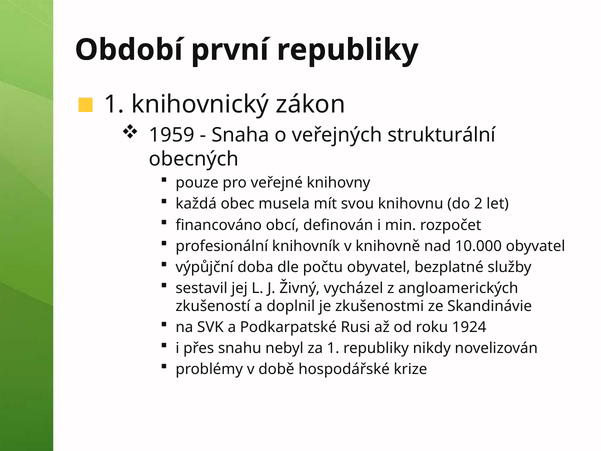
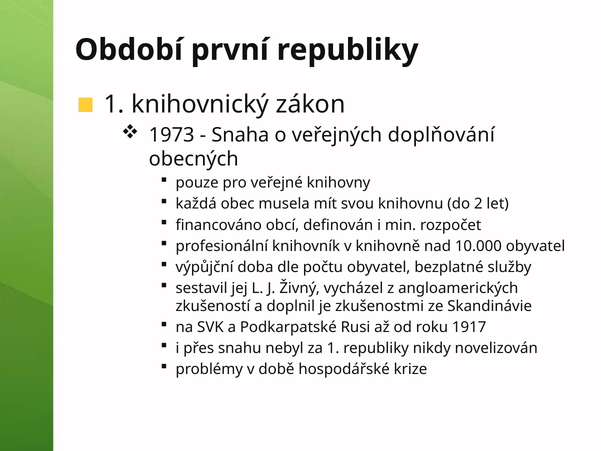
1959: 1959 -> 1973 (172, 135)
strukturální: strukturální -> doplňování (441, 135)
1924: 1924 -> 1917 (469, 327)
